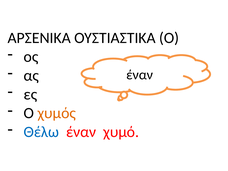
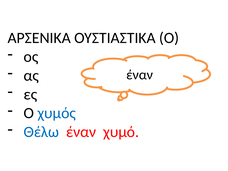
χυμός colour: orange -> blue (57, 113)
